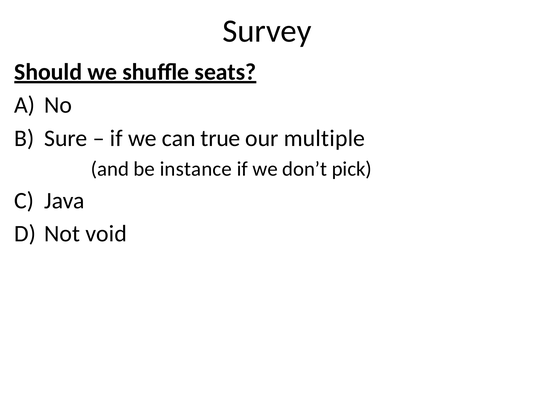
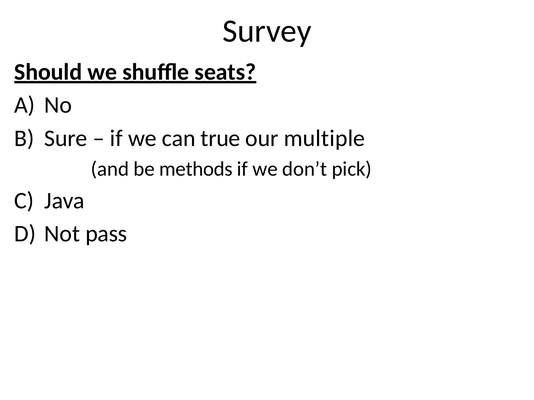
instance: instance -> methods (196, 169)
void: void -> pass (106, 234)
